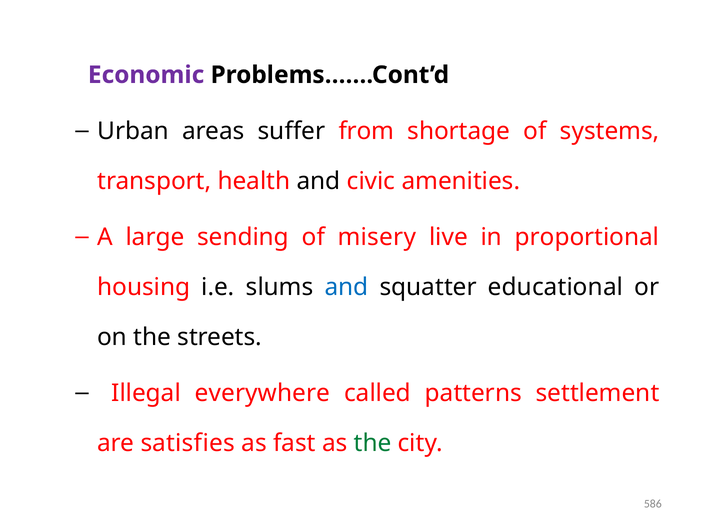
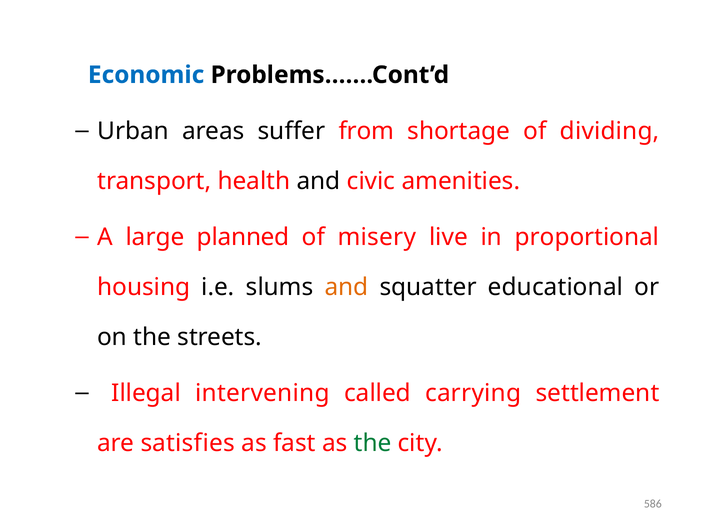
Economic colour: purple -> blue (146, 75)
systems: systems -> dividing (610, 131)
sending: sending -> planned (243, 237)
and colour: blue -> orange (347, 287)
everywhere: everywhere -> intervening (262, 393)
patterns: patterns -> carrying (473, 393)
